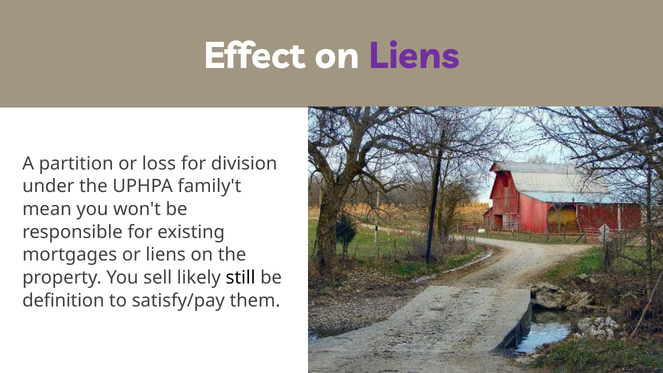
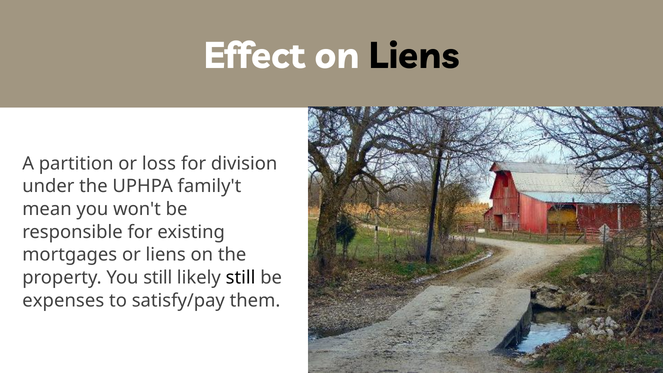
Liens colour: purple -> black (414, 56)
You sell: sell -> still (158, 278)
definition: definition -> expenses (63, 301)
